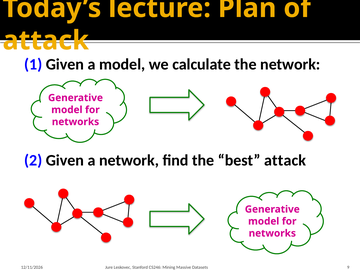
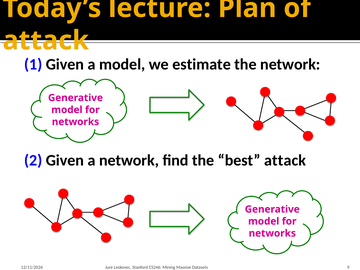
calculate: calculate -> estimate (202, 64)
